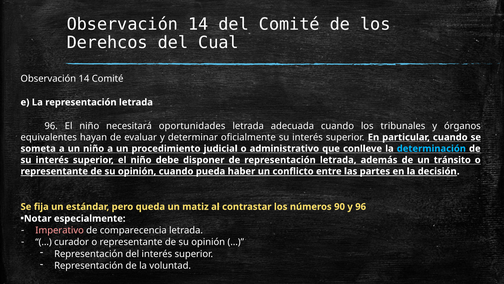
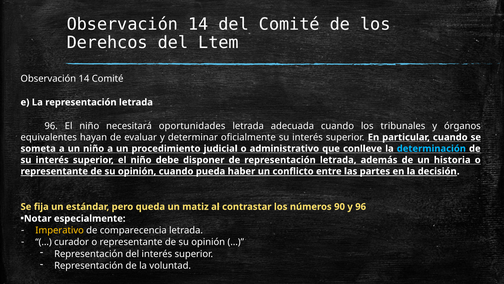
Cual: Cual -> Ltem (218, 42)
tránsito: tránsito -> historia (452, 160)
Imperativo colour: pink -> yellow (60, 230)
